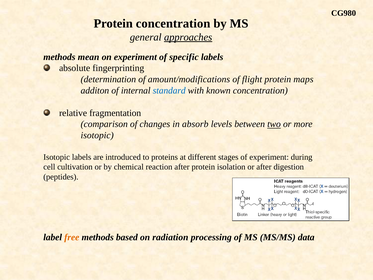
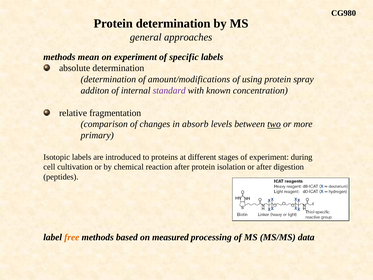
Protein concentration: concentration -> determination (173, 24)
approaches underline: present -> none (188, 37)
absolute fingerprinting: fingerprinting -> determination (118, 68)
flight: flight -> using (252, 79)
maps: maps -> spray (304, 79)
standard colour: blue -> purple (169, 90)
isotopic: isotopic -> primary (97, 135)
radiation: radiation -> measured (170, 237)
